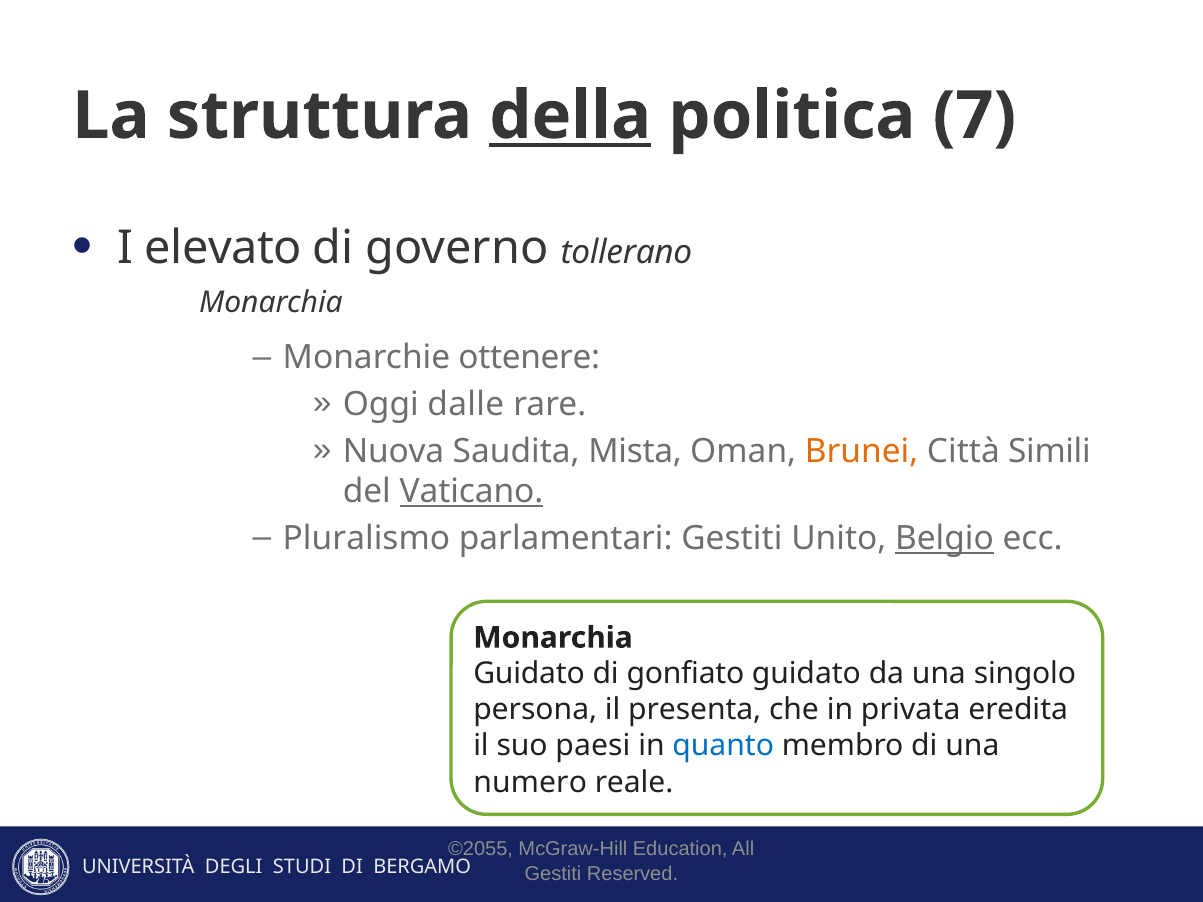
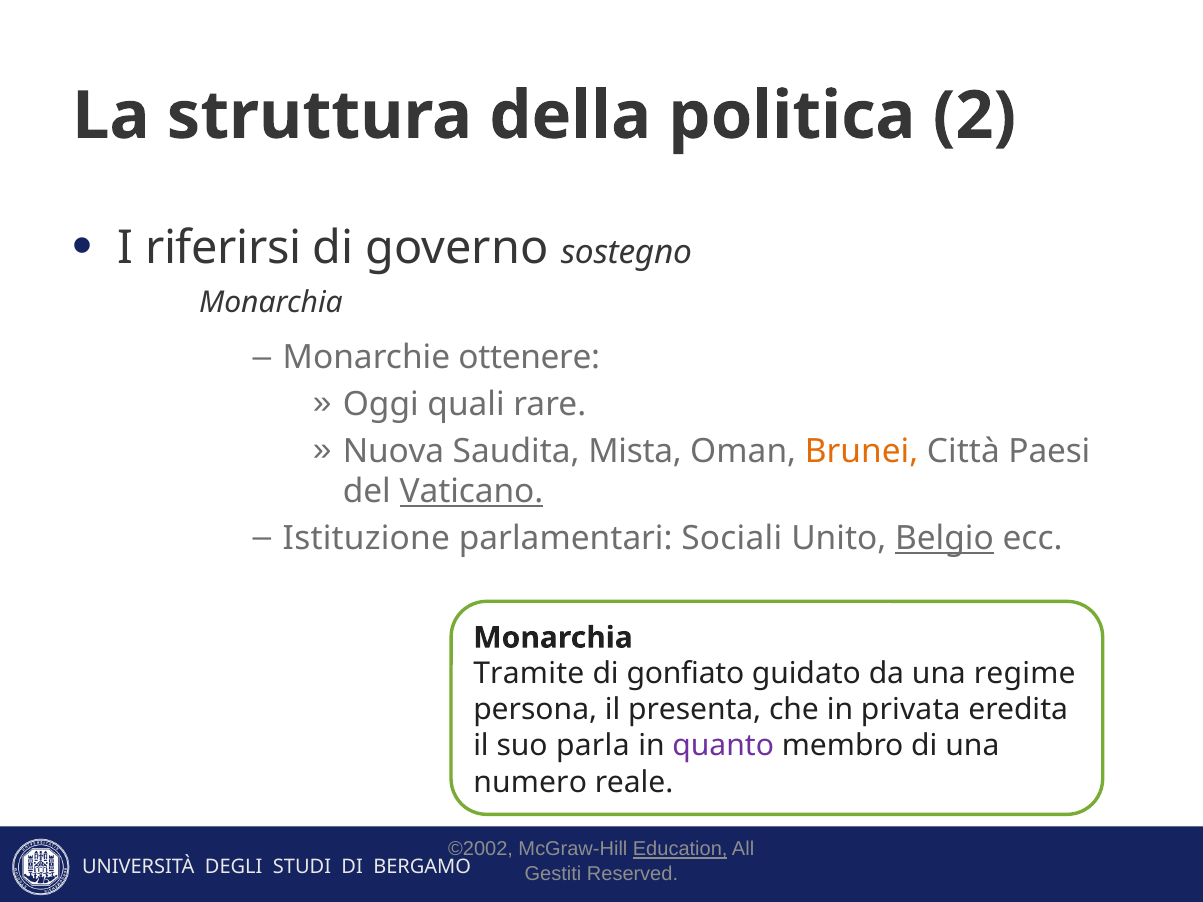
della underline: present -> none (570, 116)
7: 7 -> 2 (974, 116)
elevato: elevato -> riferirsi (223, 248)
tollerano: tollerano -> sostegno (626, 252)
dalle: dalle -> quali (466, 405)
Simili: Simili -> Paesi (1049, 452)
Pluralismo: Pluralismo -> Istituzione (366, 538)
parlamentari Gestiti: Gestiti -> Sociali (732, 538)
Guidato: Guidato -> Tramite (529, 674)
singolo: singolo -> regime (1025, 674)
paesi: paesi -> parla (593, 746)
quanto colour: blue -> purple (723, 746)
©2055: ©2055 -> ©2002 (481, 850)
Education underline: none -> present (680, 850)
